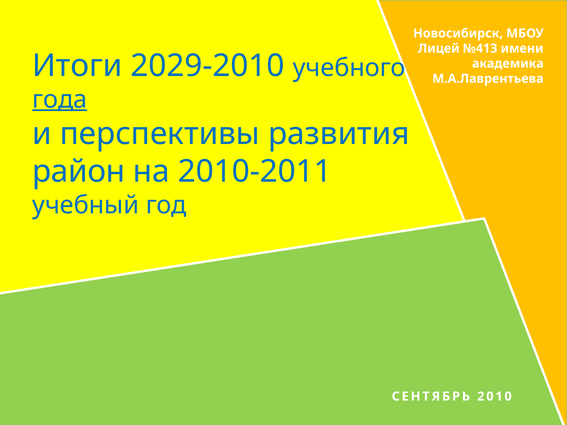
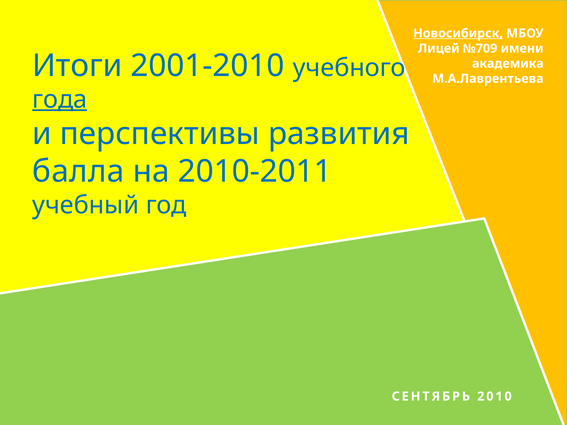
Новосибирск underline: none -> present (458, 33)
№413: №413 -> №709 (480, 48)
2029-2010: 2029-2010 -> 2001-2010 (208, 66)
район: район -> балла (78, 172)
